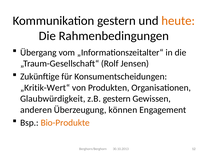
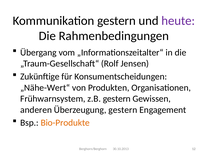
heute colour: orange -> purple (178, 21)
„Kritik-Wert“: „Kritik-Wert“ -> „Nähe-Wert“ (45, 88)
Glaubwürdigkeit: Glaubwürdigkeit -> Frühwarnsystem (53, 99)
Überzeugung können: können -> gestern (123, 110)
